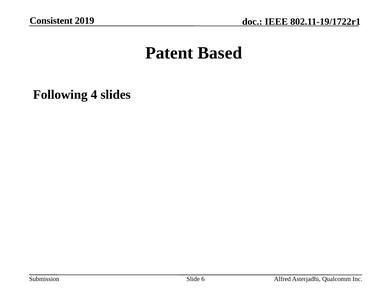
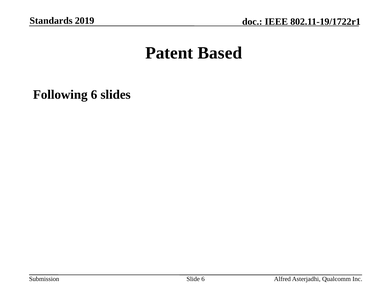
Consistent: Consistent -> Standards (51, 21)
Following 4: 4 -> 6 (94, 95)
